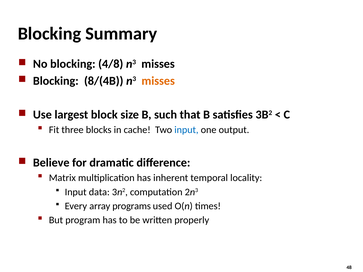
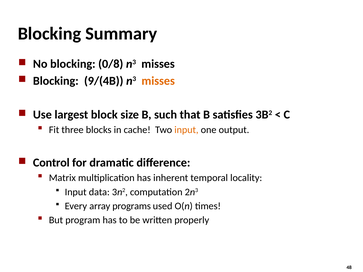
4/8: 4/8 -> 0/8 (111, 64)
8/(4B: 8/(4B -> 9/(4B (104, 81)
input colour: blue -> orange (186, 130)
Believe: Believe -> Control (51, 163)
